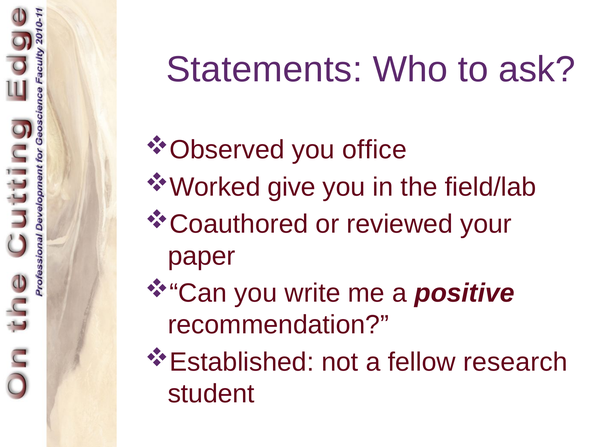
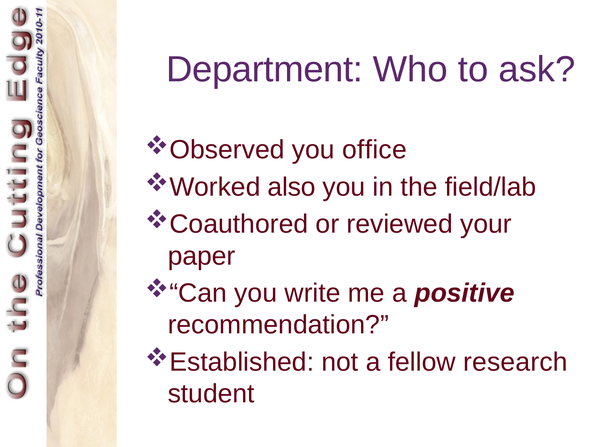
Statements: Statements -> Department (265, 70)
give: give -> also (292, 187)
